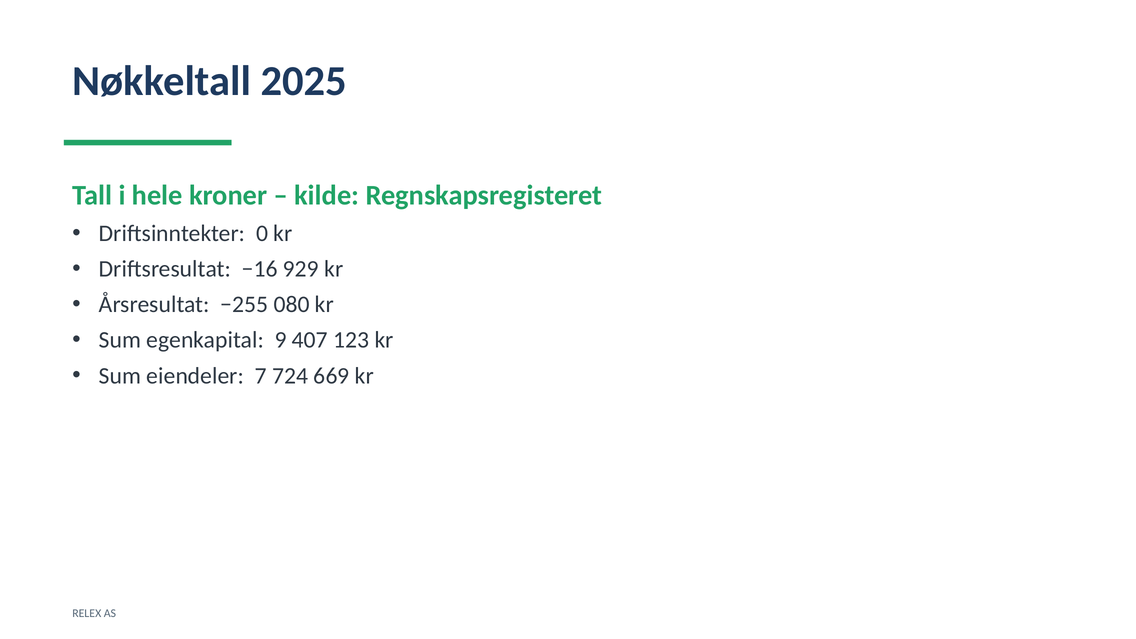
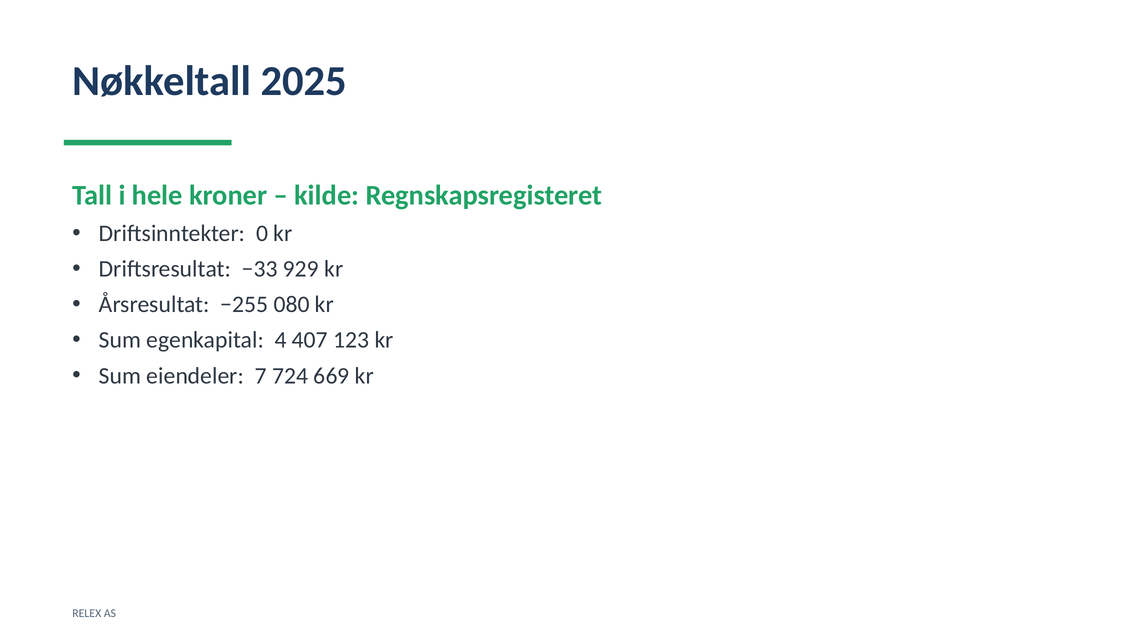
−16: −16 -> −33 (260, 269)
9: 9 -> 4 (281, 340)
